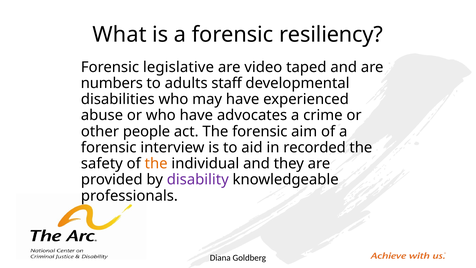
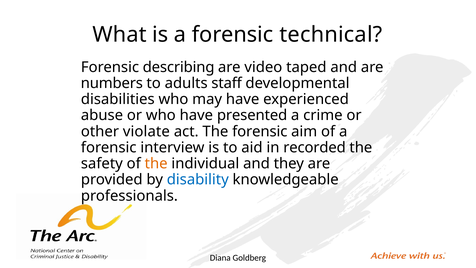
resiliency: resiliency -> technical (331, 35)
legislative: legislative -> describing (179, 67)
advocates: advocates -> presented (252, 115)
people: people -> violate (146, 131)
disability colour: purple -> blue (198, 180)
